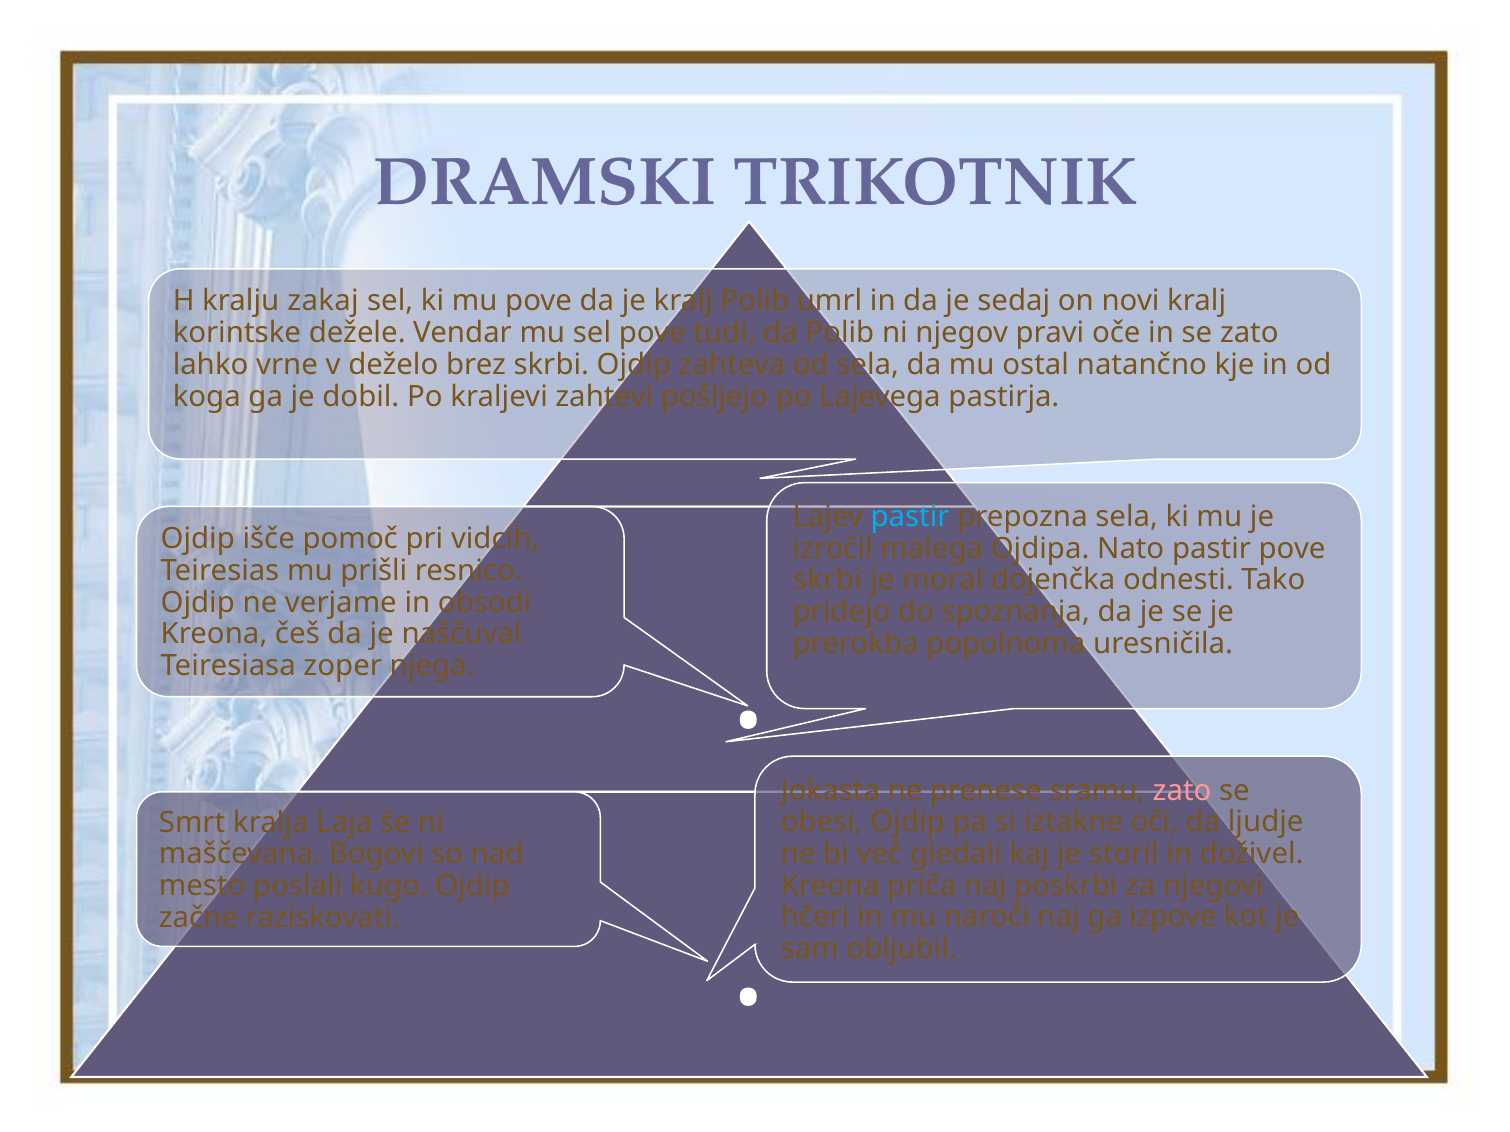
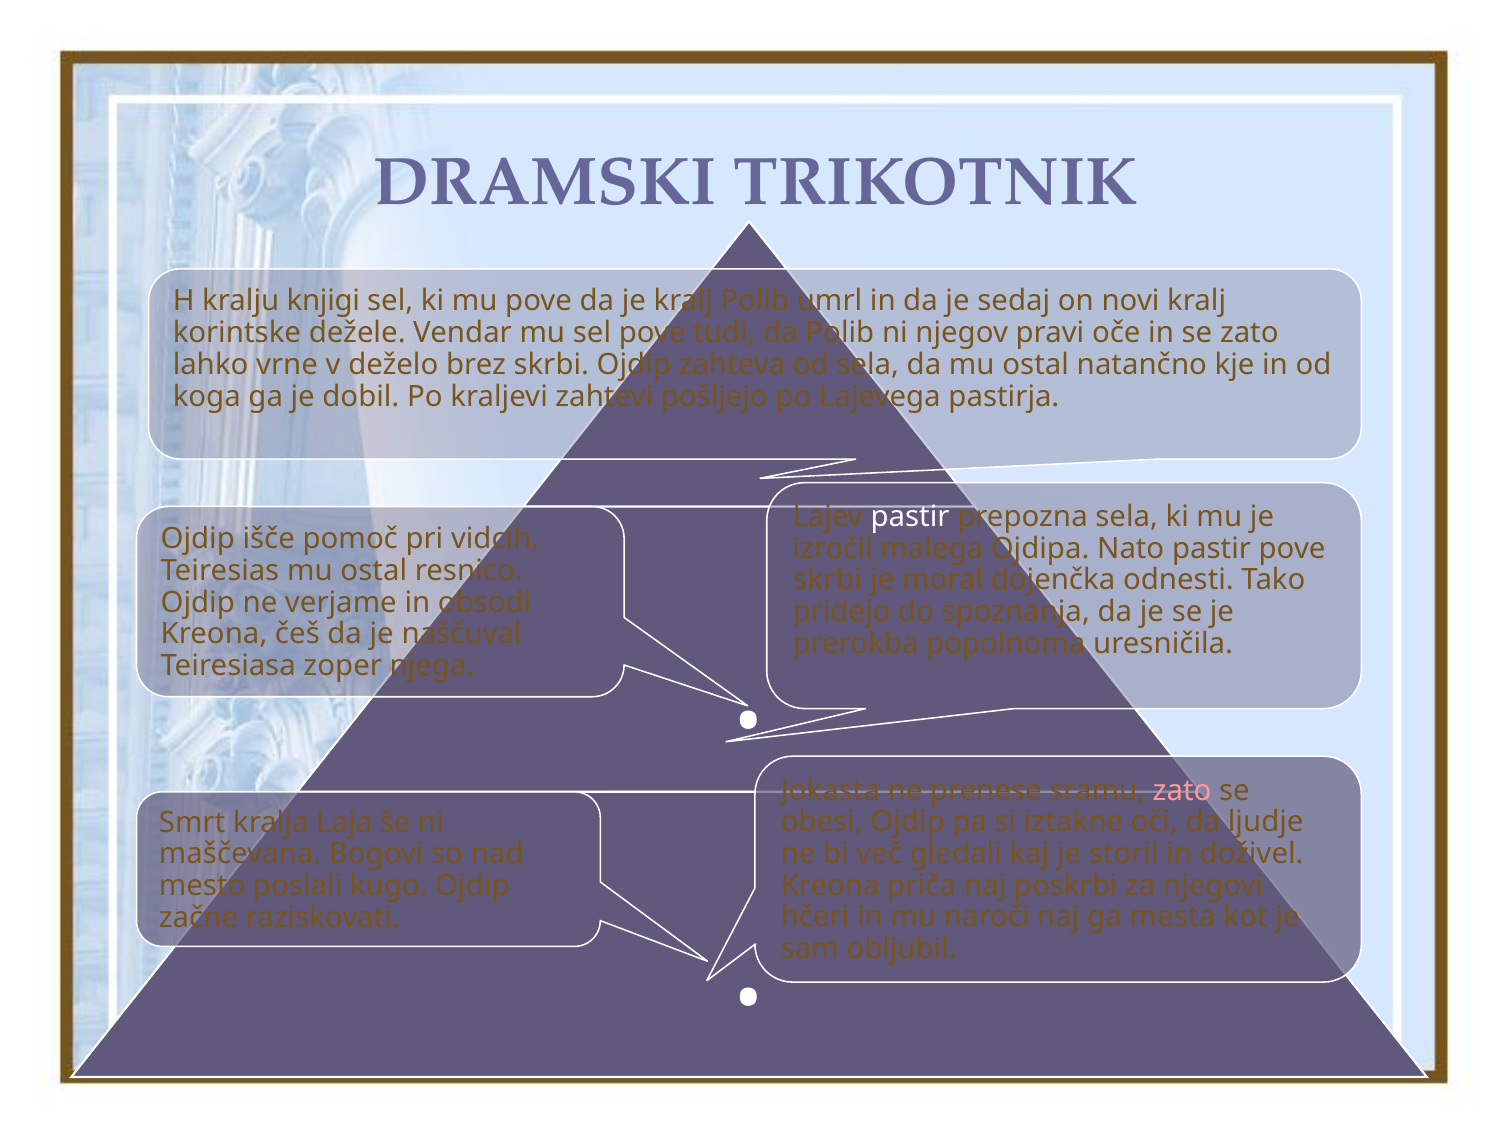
zakaj: zakaj -> knjigi (323, 301)
pastir colour: light blue -> white (910, 517)
Teiresias mu prišli: prišli -> ostal (374, 571)
izpove: izpove -> mesta (1173, 918)
